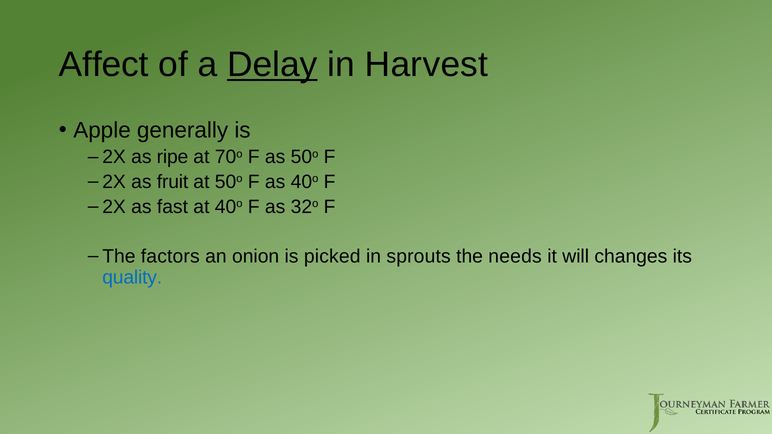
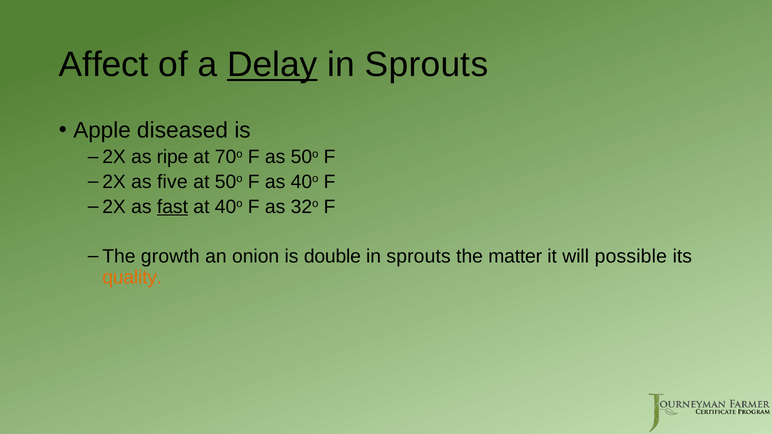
Harvest: Harvest -> Sprouts (426, 65)
generally: generally -> diseased (182, 131)
fruit: fruit -> five (172, 182)
fast underline: none -> present (172, 207)
factors: factors -> growth (170, 257)
picked: picked -> double (332, 257)
needs: needs -> matter (515, 257)
changes: changes -> possible (631, 257)
quality colour: blue -> orange (132, 277)
